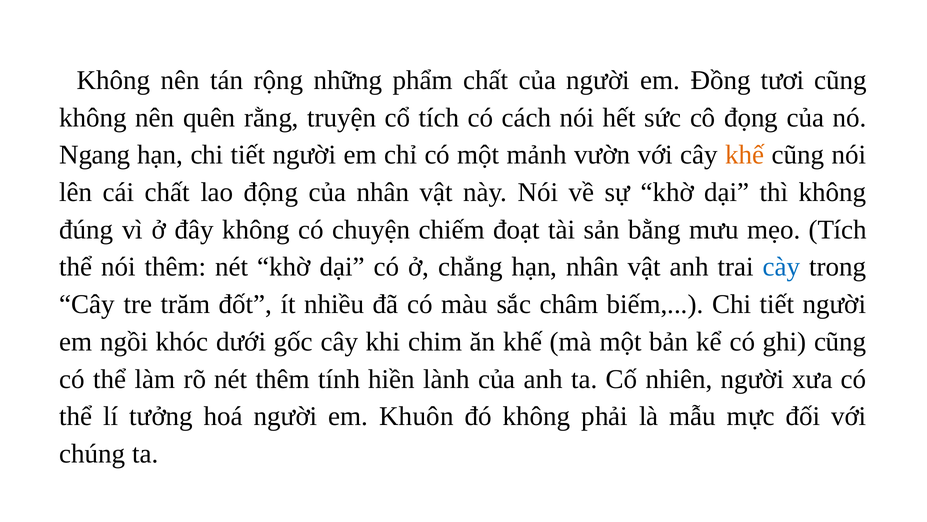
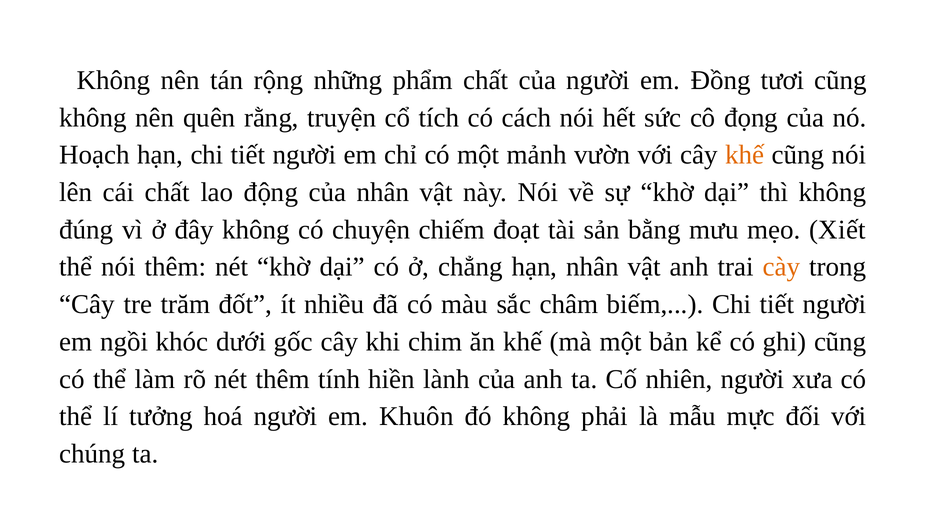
Ngang: Ngang -> Hoạch (95, 155)
mẹo Tích: Tích -> Xiết (837, 229)
cày colour: blue -> orange (781, 267)
